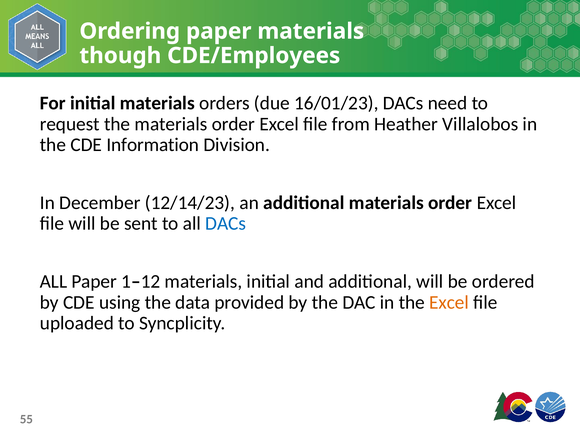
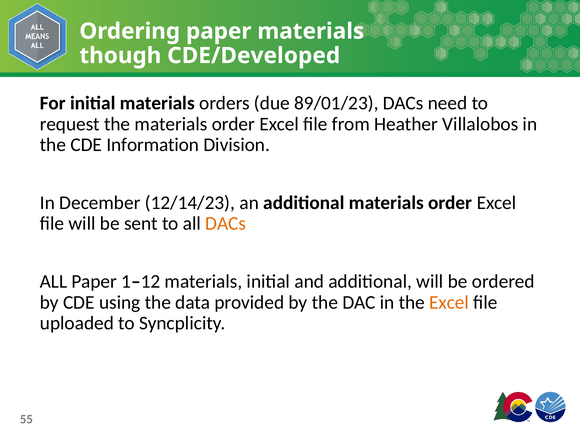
CDE/Employees: CDE/Employees -> CDE/Developed (254, 56)
16/01/23: 16/01/23 -> 89/01/23 (336, 103)
DACs colour: blue -> orange (226, 224)
